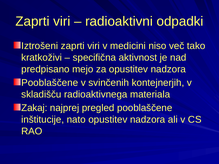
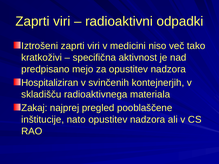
Pooblaščene: Pooblaščene -> Hospitaliziran (50, 83)
